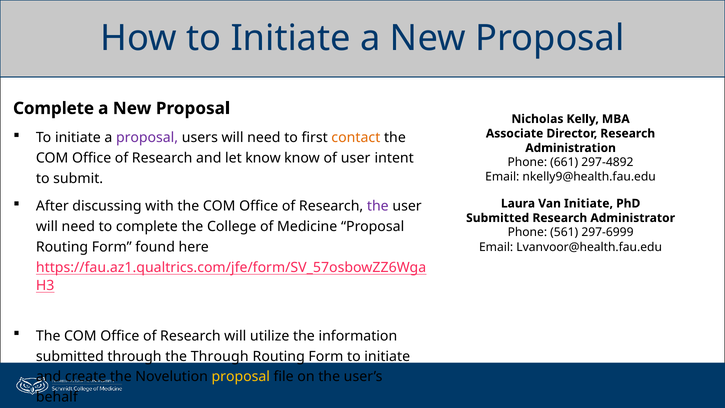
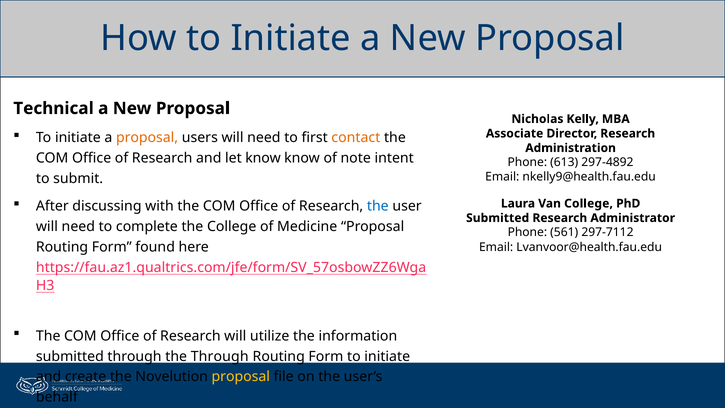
Complete: Complete -> Technical (53, 108)
proposal colour: purple -> orange (147, 138)
of user: user -> note (356, 158)
661: 661 -> 613 (564, 162)
the colour: purple -> blue (378, 206)
Van Initiate: Initiate -> College (589, 203)
297-6999: 297-6999 -> 297-7112 (607, 232)
